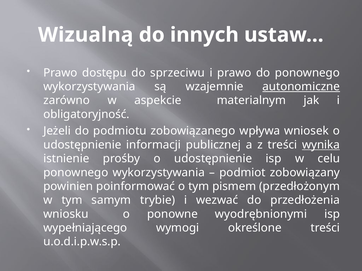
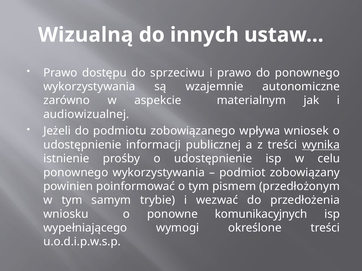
autonomiczne underline: present -> none (301, 87)
obligatoryjność: obligatoryjność -> audiowizualnej (86, 114)
wyodrębnionymi: wyodrębnionymi -> komunikacyjnych (261, 214)
